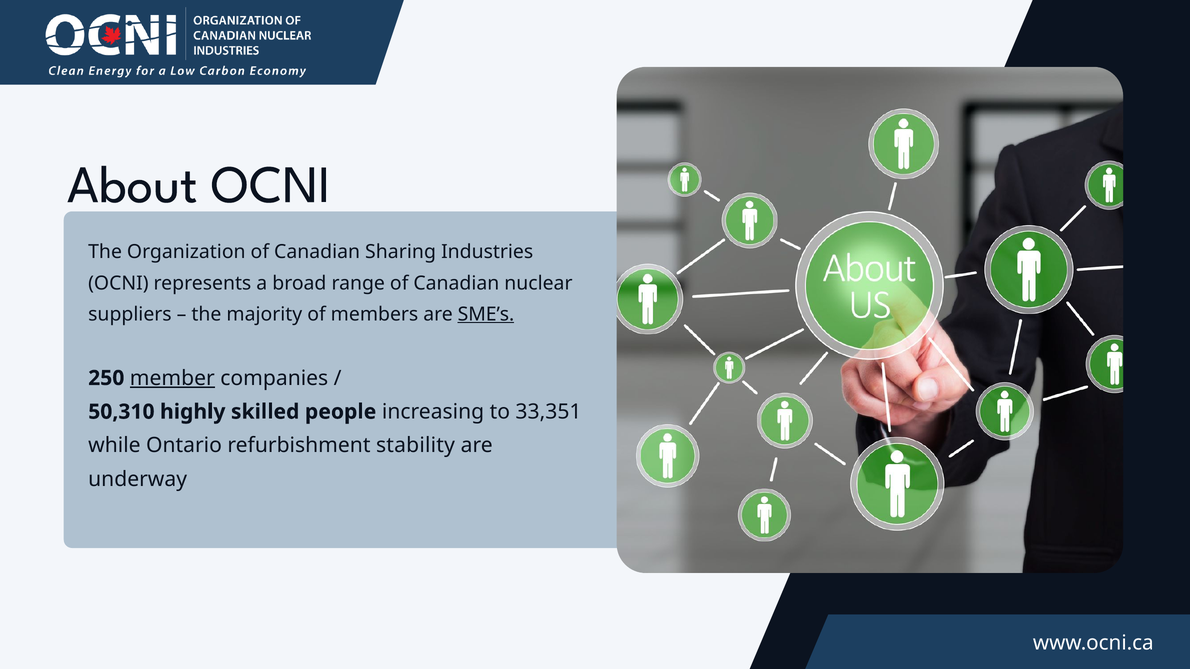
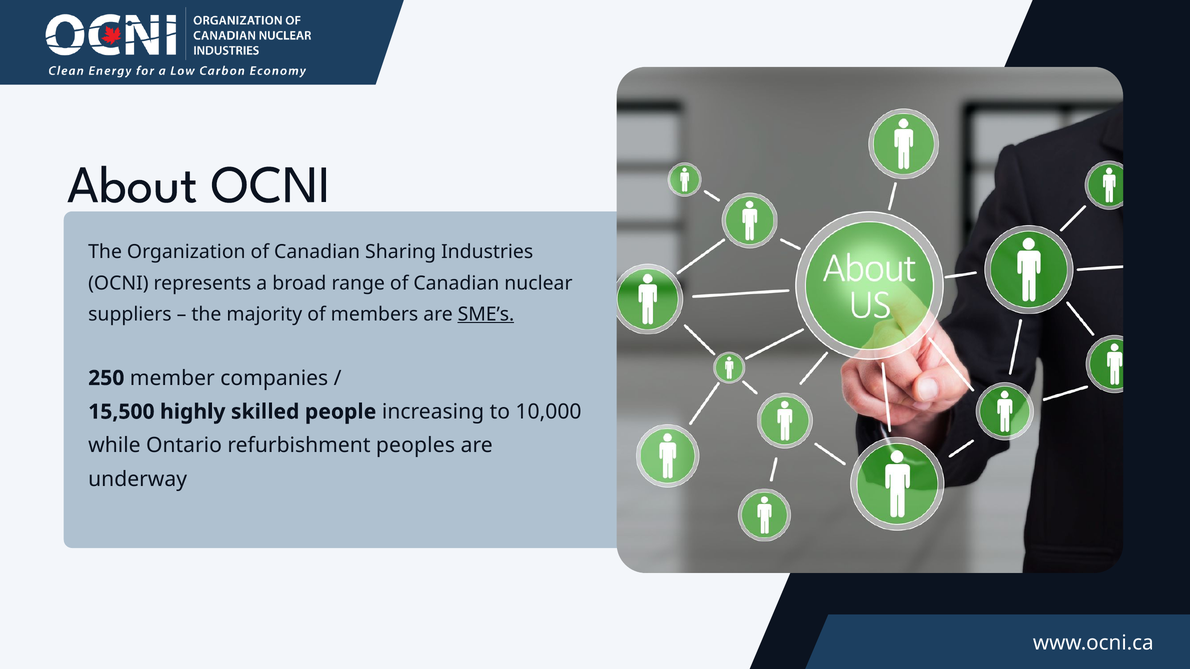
member underline: present -> none (172, 378)
50,310: 50,310 -> 15,500 (121, 412)
33,351: 33,351 -> 10,000 (549, 412)
stability: stability -> peoples (415, 446)
